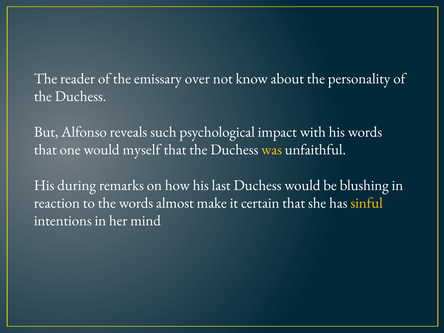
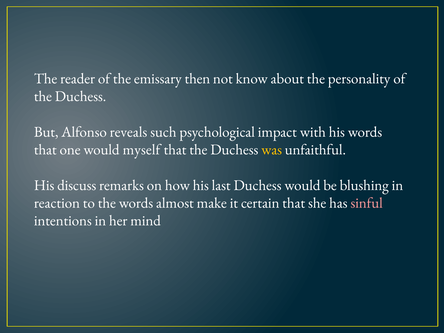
over: over -> then (197, 79)
during: during -> discuss (77, 185)
sinful colour: yellow -> pink (367, 203)
